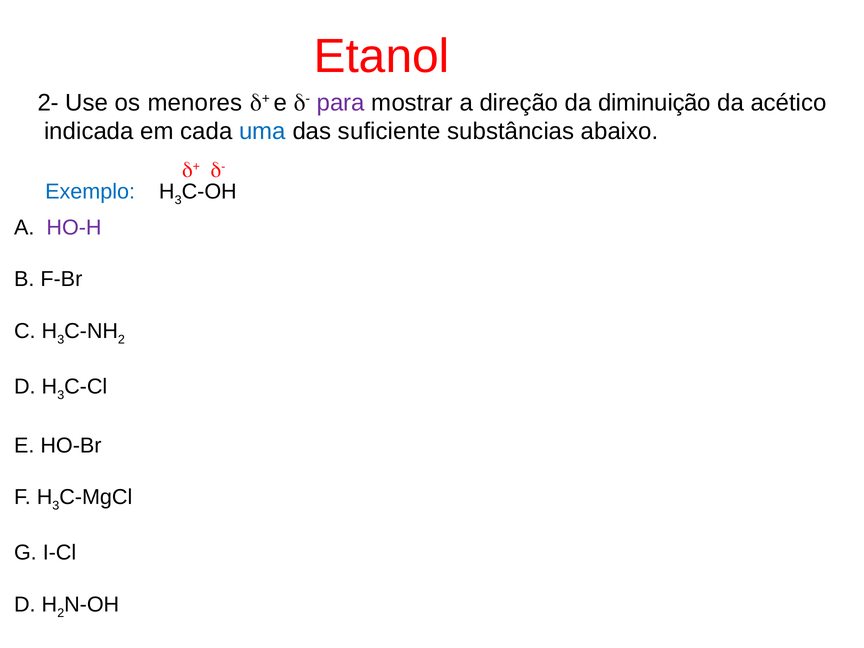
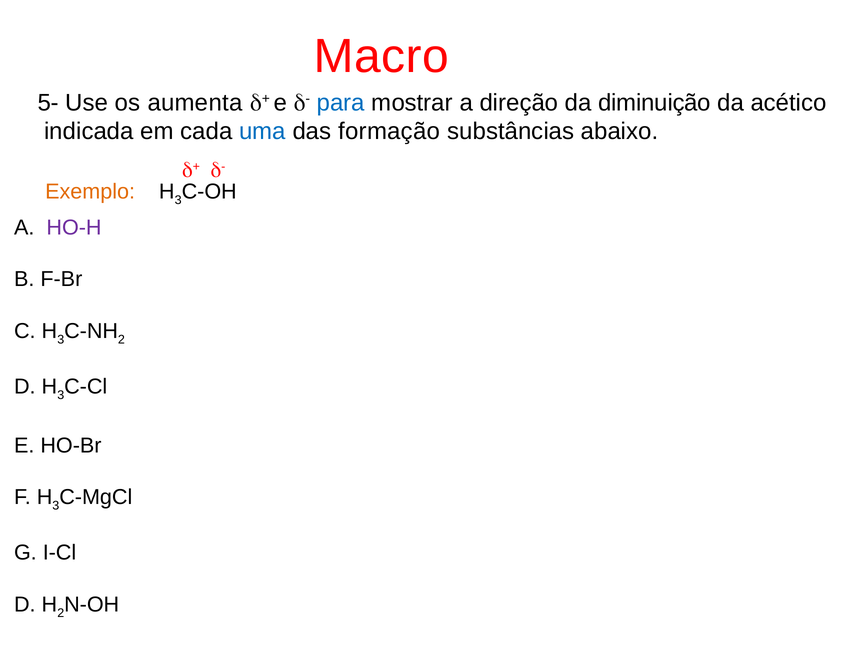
Etanol: Etanol -> Macro (381, 57)
2-: 2- -> 5- (48, 103)
menores: menores -> aumenta (195, 103)
para colour: purple -> blue (341, 103)
suficiente: suficiente -> formação (389, 131)
Exemplo colour: blue -> orange (90, 191)
